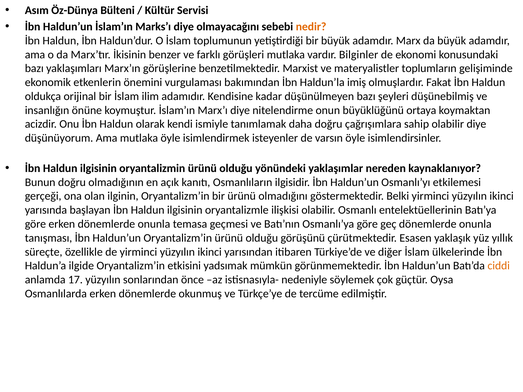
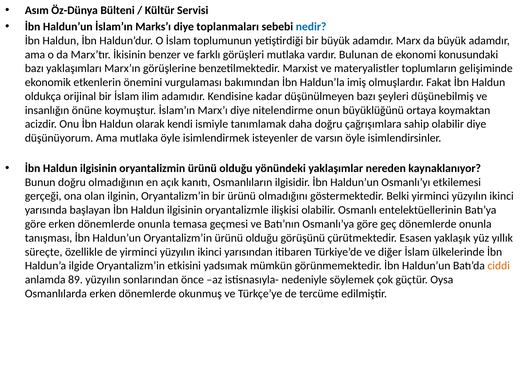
olmayacağını: olmayacağını -> toplanmaları (228, 27)
nedir colour: orange -> blue (311, 27)
Bilginler: Bilginler -> Bulunan (359, 55)
17: 17 -> 89 (75, 280)
